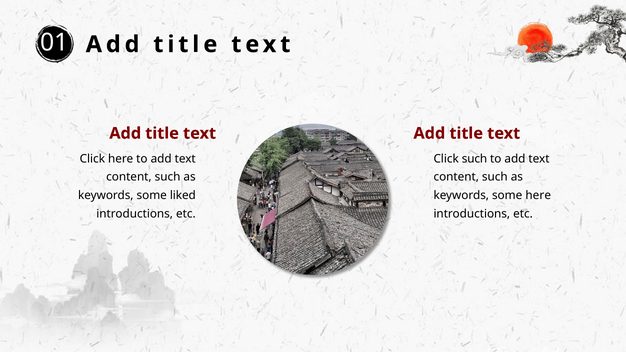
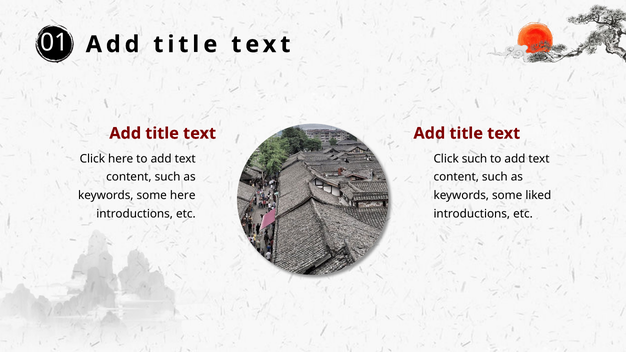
some liked: liked -> here (183, 195)
some here: here -> liked (538, 195)
